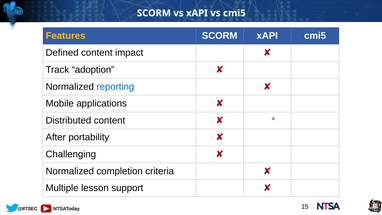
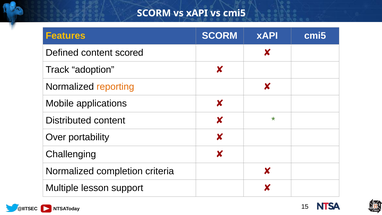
impact: impact -> scored (129, 53)
reporting colour: blue -> orange (115, 87)
After: After -> Over (56, 137)
